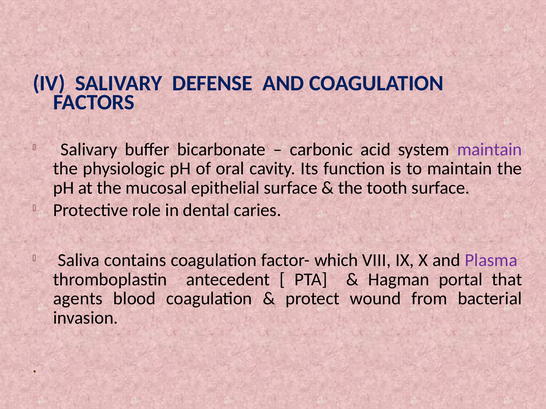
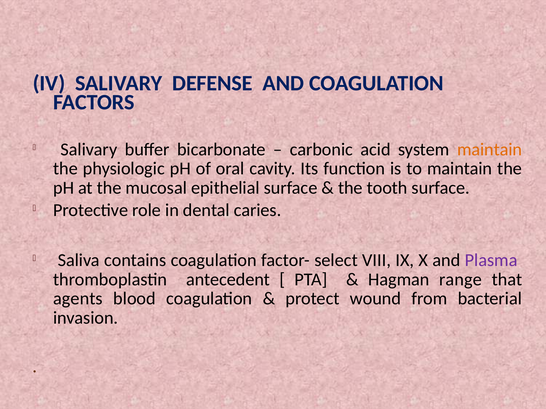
maintain colour: purple -> orange (490, 150)
which: which -> select (336, 261)
portal: portal -> range (461, 280)
